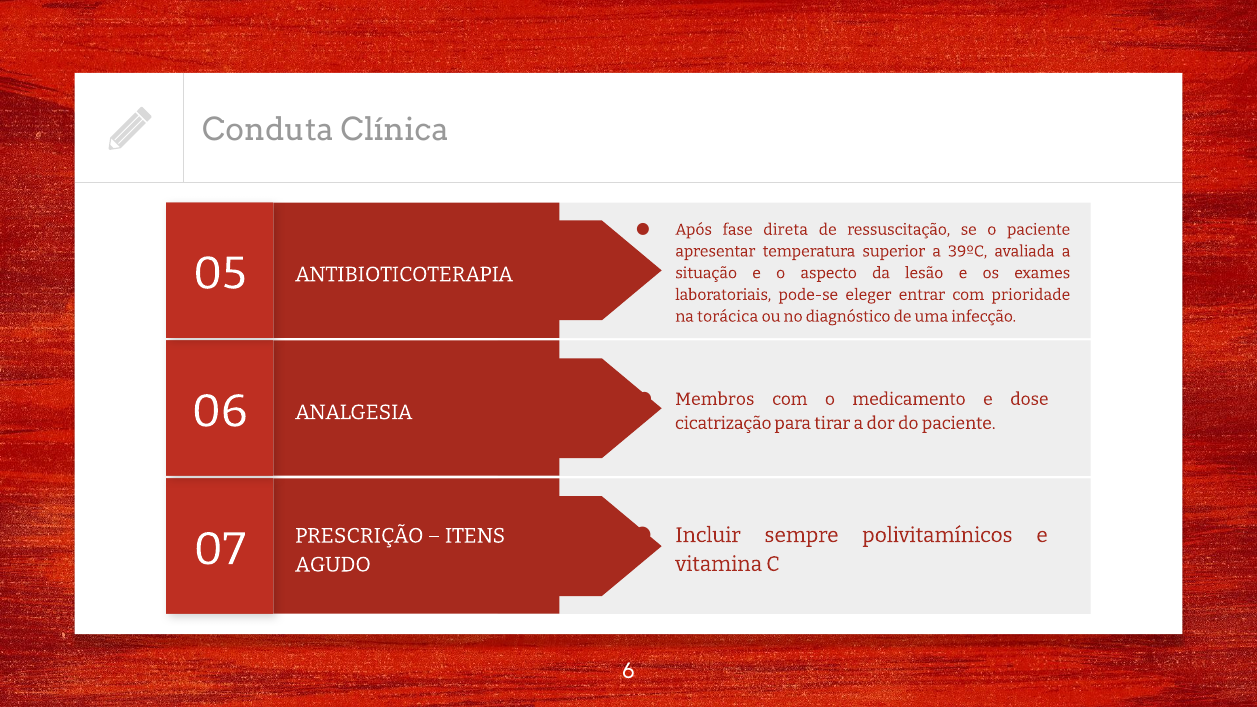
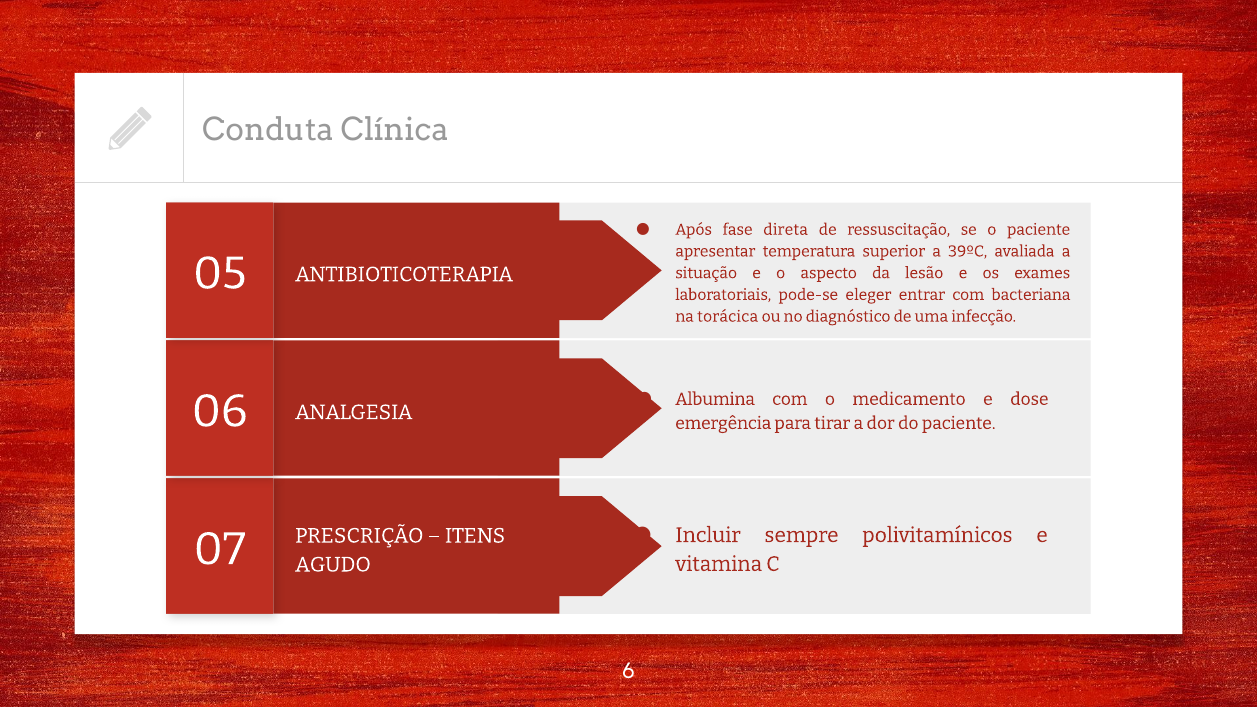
prioridade: prioridade -> bacteriana (1031, 295)
Membros: Membros -> Albumina (715, 399)
cicatrização: cicatrização -> emergência (723, 423)
